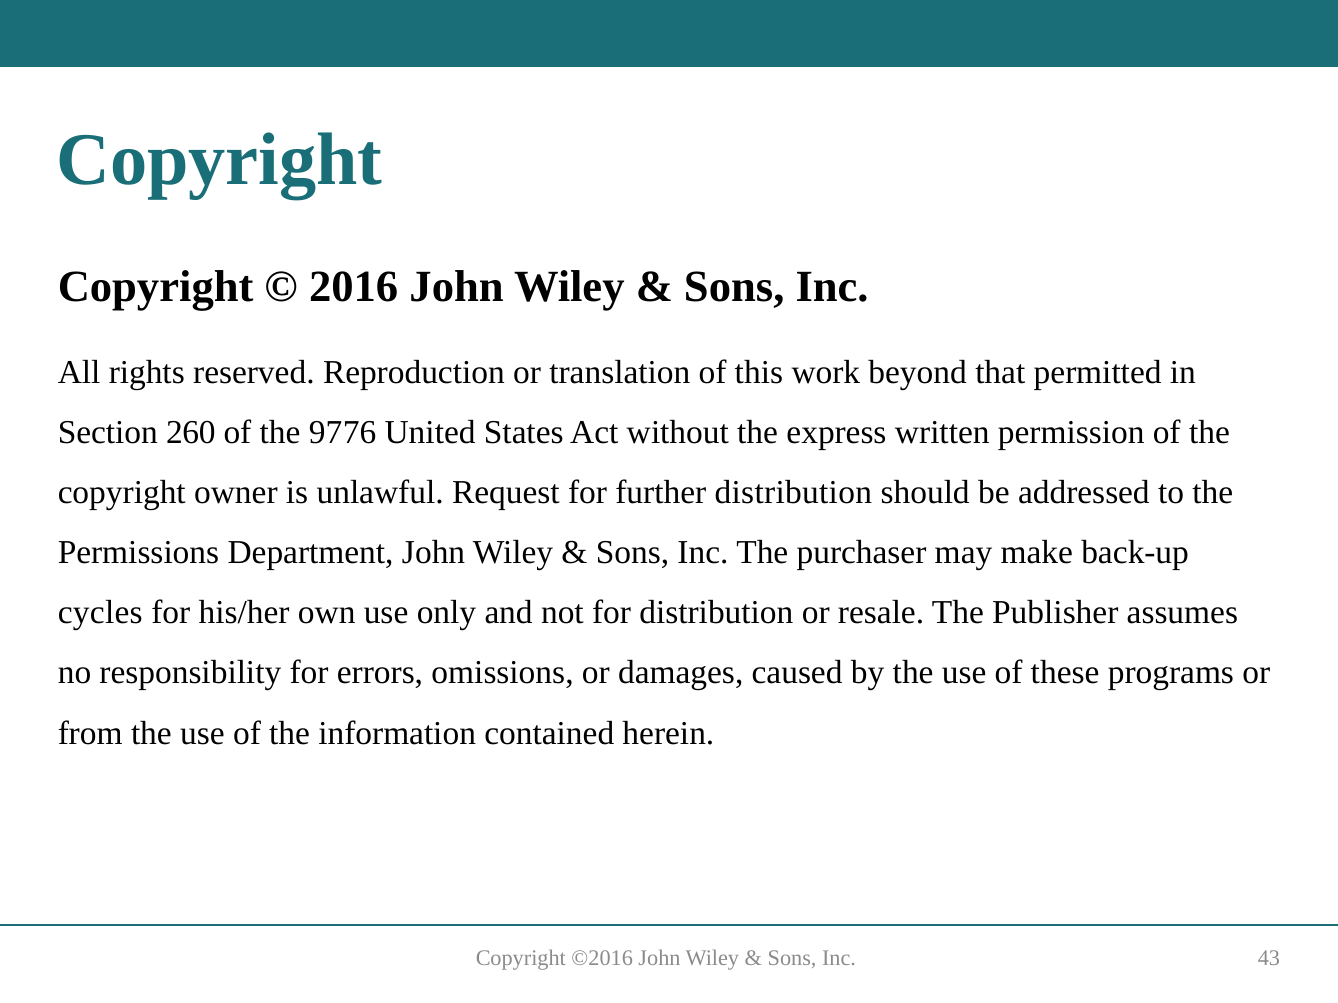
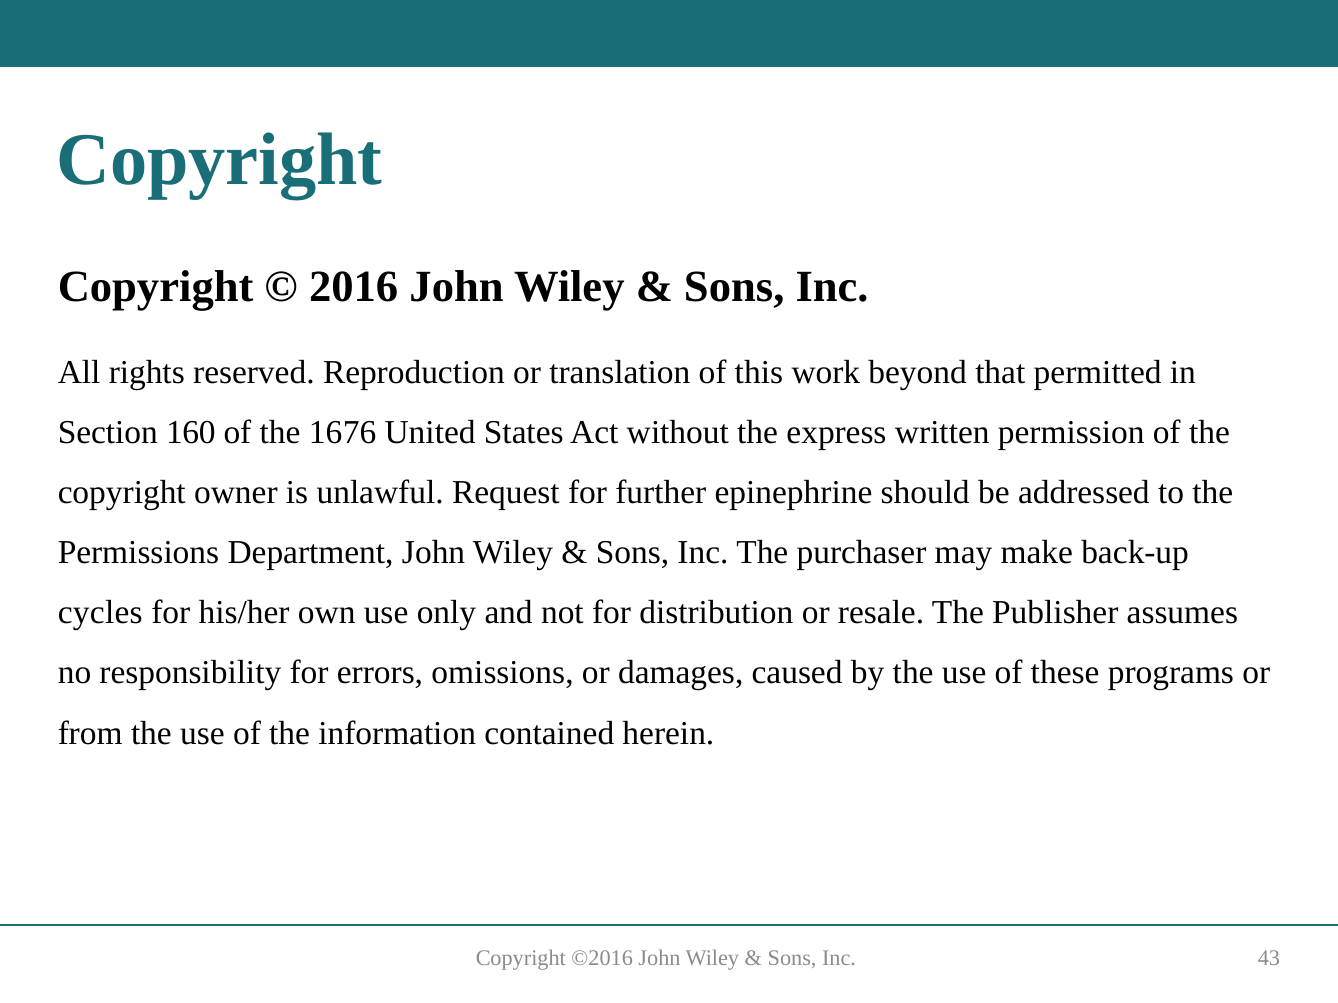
260: 260 -> 160 (191, 432)
97: 97 -> 16 (326, 432)
further distribution: distribution -> epinephrine (793, 493)
